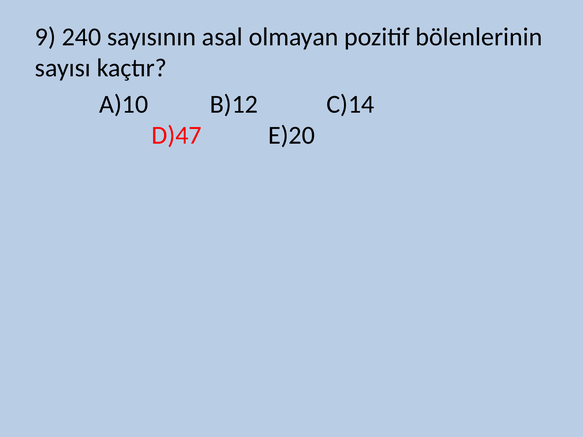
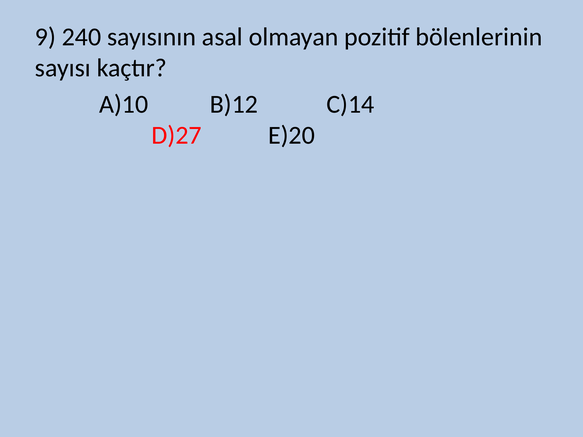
D)47: D)47 -> D)27 (177, 135)
